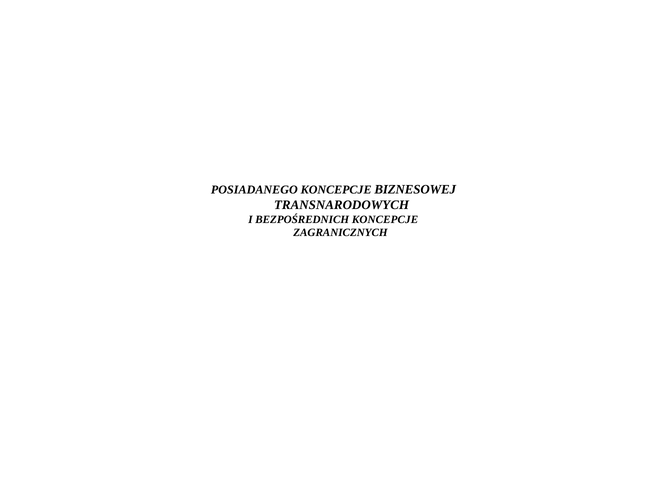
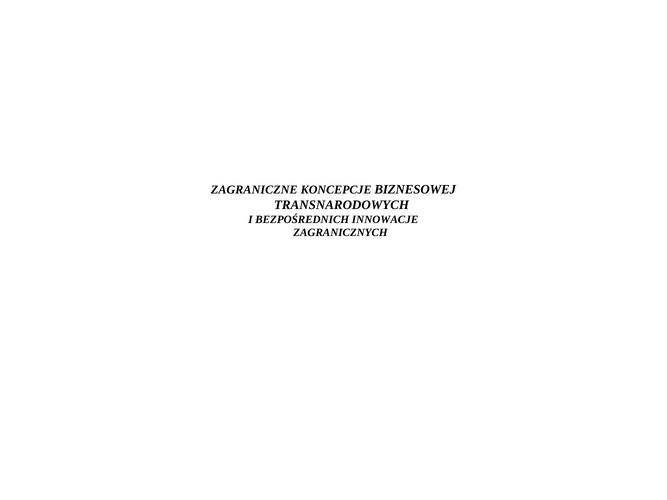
POSIADANEGO: POSIADANEGO -> ZAGRANICZNE (254, 190)
BEZPOŚREDNICH KONCEPCJE: KONCEPCJE -> INNOWACJE (385, 219)
